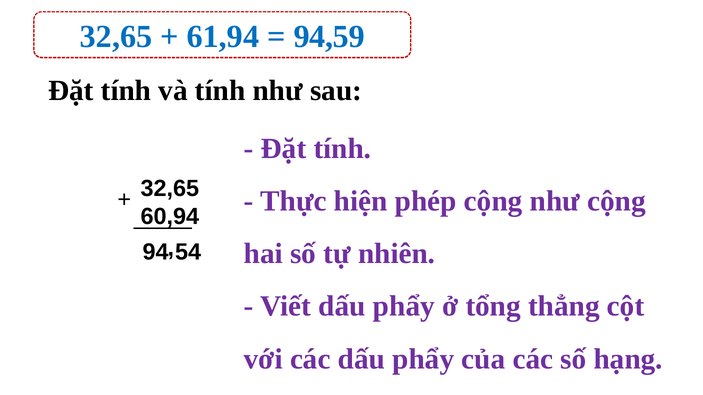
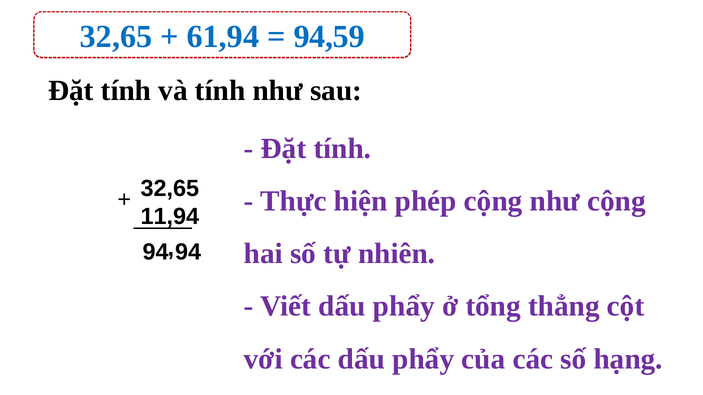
60,94: 60,94 -> 11,94 (170, 217)
94 54: 54 -> 94 (188, 252)
